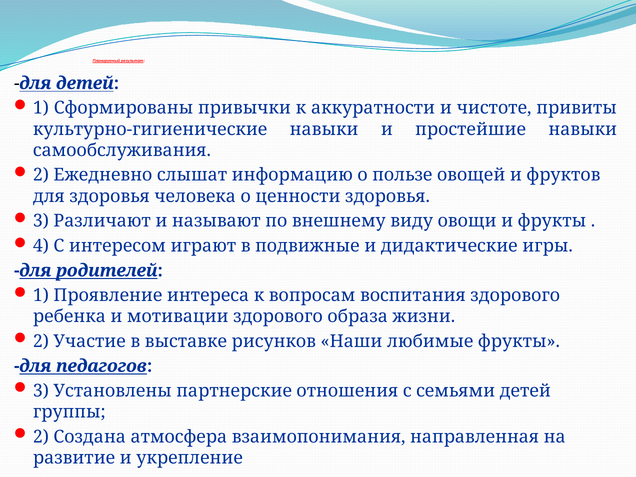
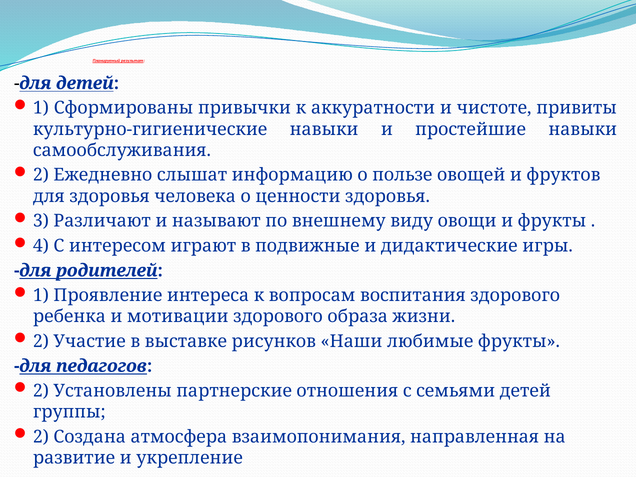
3: 3 -> 2 (41, 391)
